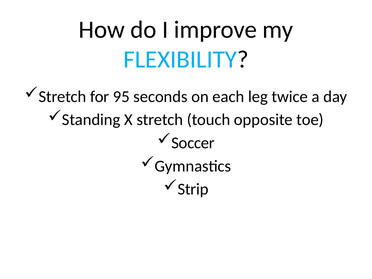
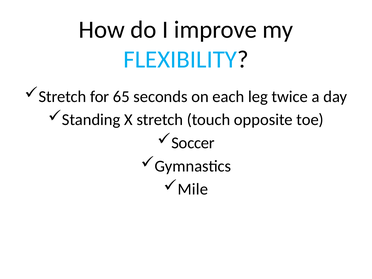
95: 95 -> 65 (121, 97)
Strip: Strip -> Mile (193, 189)
